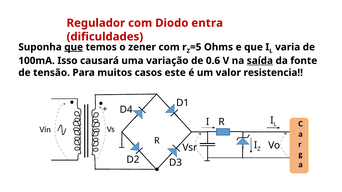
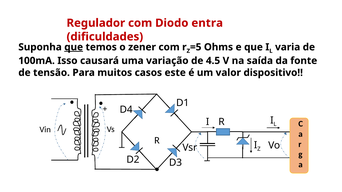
0.6: 0.6 -> 4.5 (213, 61)
saída underline: present -> none (260, 61)
resistencia: resistencia -> dispositivo (273, 73)
